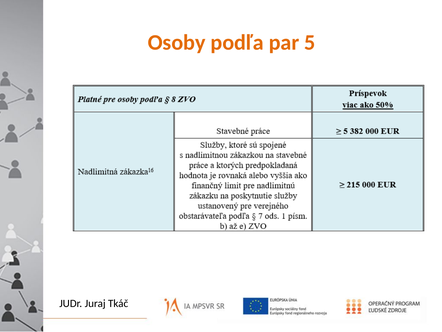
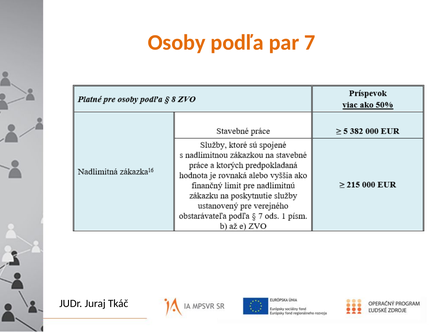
5: 5 -> 7 (310, 42)
